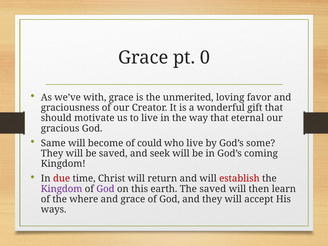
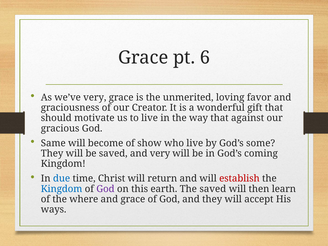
0: 0 -> 6 (205, 57)
we’ve with: with -> very (95, 97)
eternal: eternal -> against (248, 118)
could: could -> show (149, 143)
and seek: seek -> very (160, 153)
due colour: red -> blue (62, 179)
Kingdom colour: purple -> blue (62, 189)
